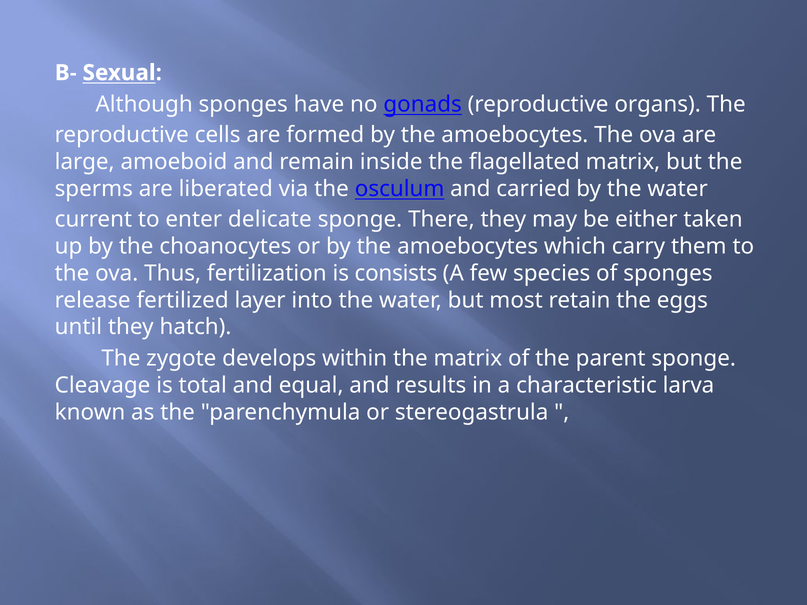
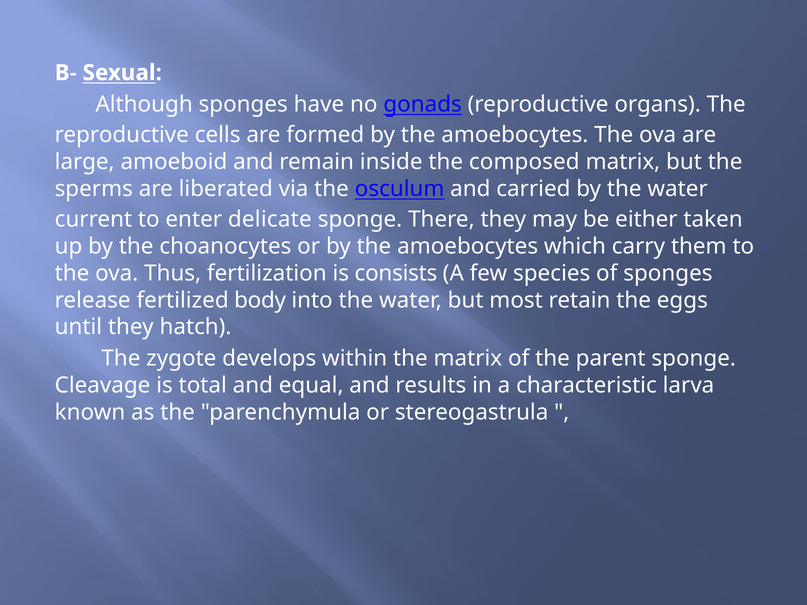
flagellated: flagellated -> composed (524, 162)
layer: layer -> body (260, 300)
